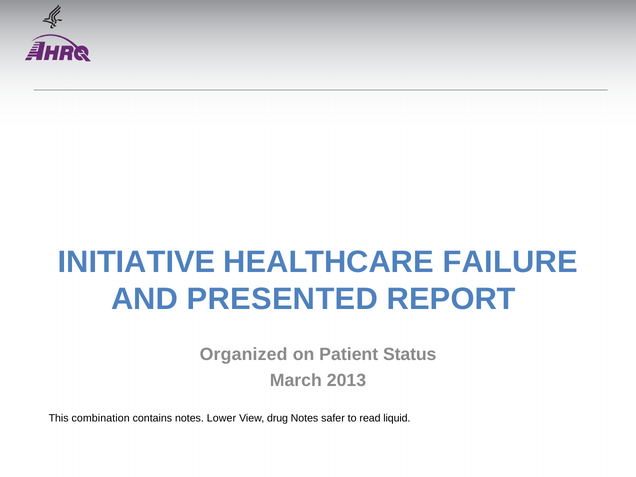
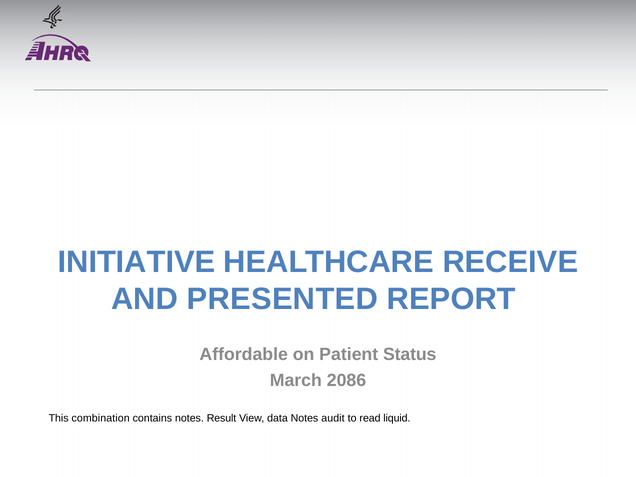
FAILURE: FAILURE -> RECEIVE (510, 262)
Organized: Organized -> Affordable (244, 354)
2013: 2013 -> 2086 (346, 380)
Lower: Lower -> Result (222, 418)
drug: drug -> data (277, 418)
safer: safer -> audit (333, 418)
